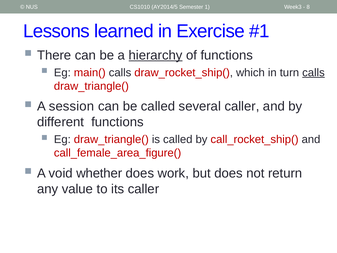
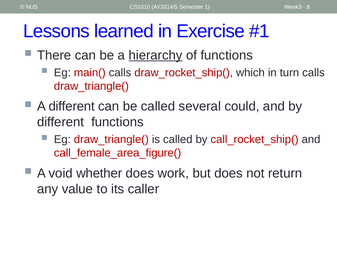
calls underline: present -> none (313, 72)
A session: session -> different (72, 106)
several caller: caller -> could (242, 106)
